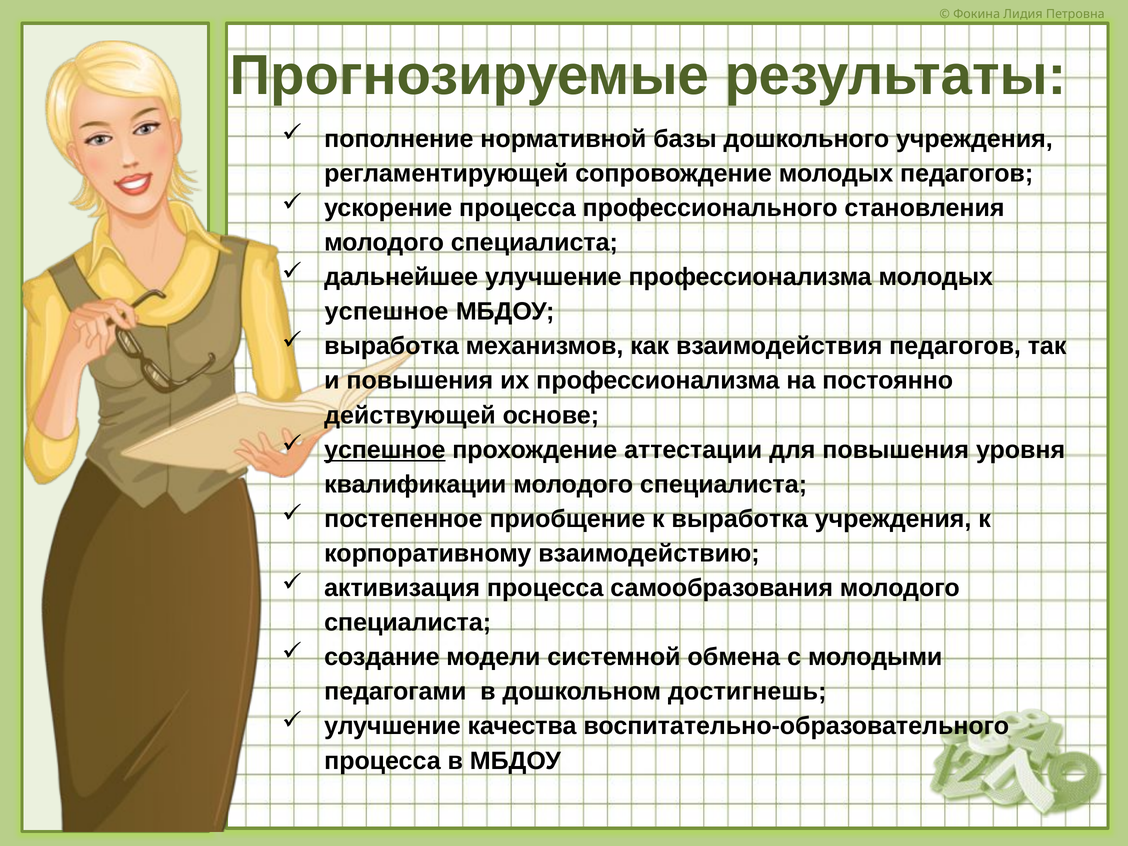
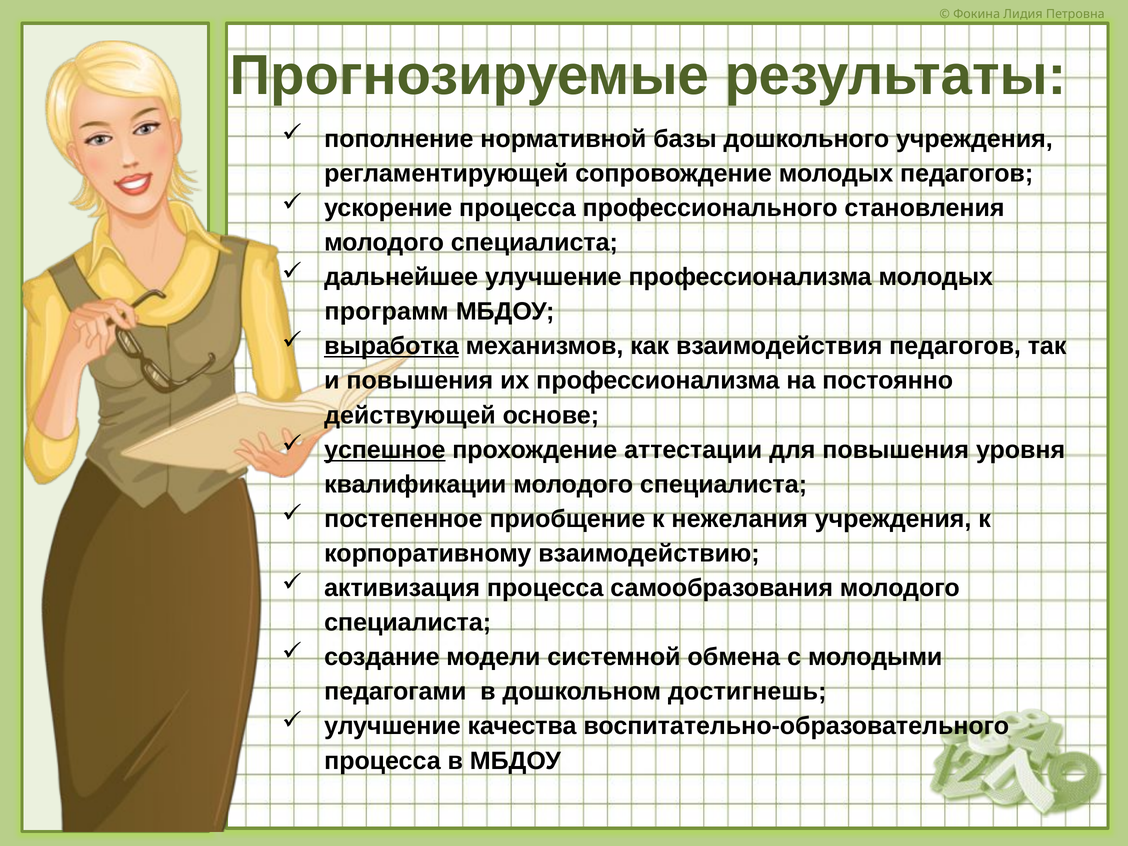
успешное: успешное -> программ (386, 312)
выработка underline: none -> present (392, 346)
к выработка: выработка -> нежелания (740, 519)
